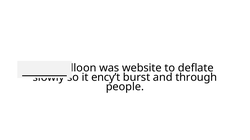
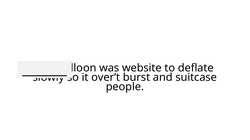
ency’t: ency’t -> over’t (106, 78)
through: through -> suitcase (196, 78)
